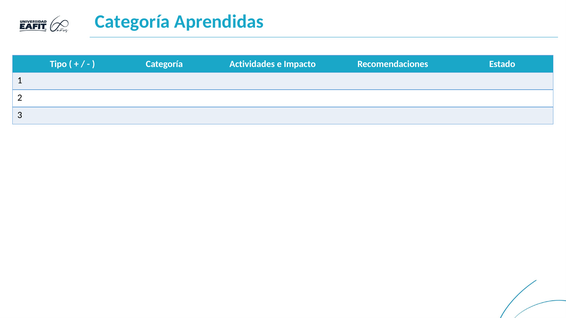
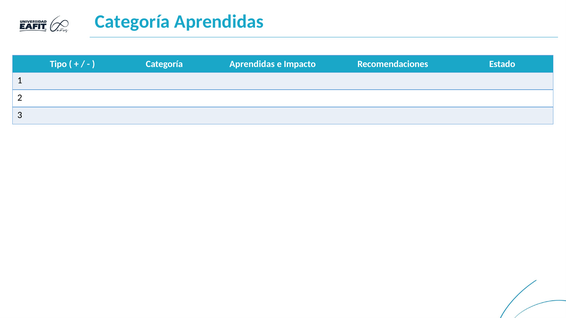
Actividades: Actividades -> Aprendidas (252, 64)
